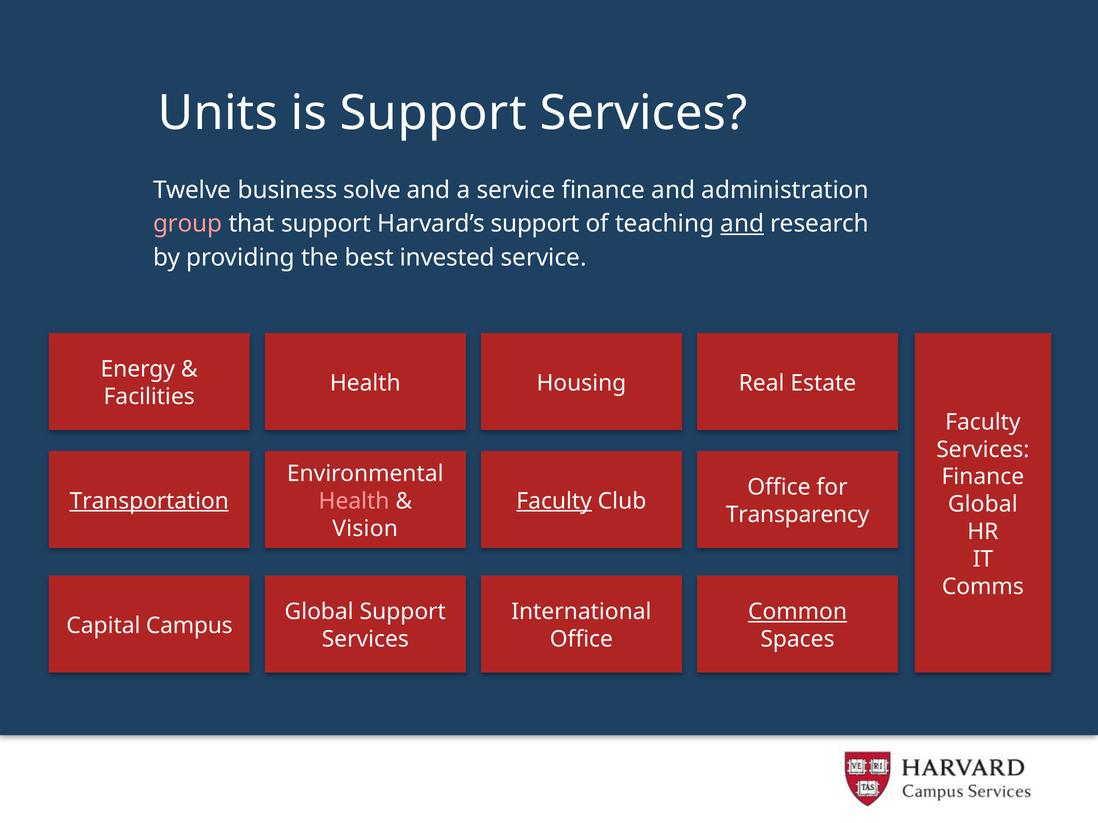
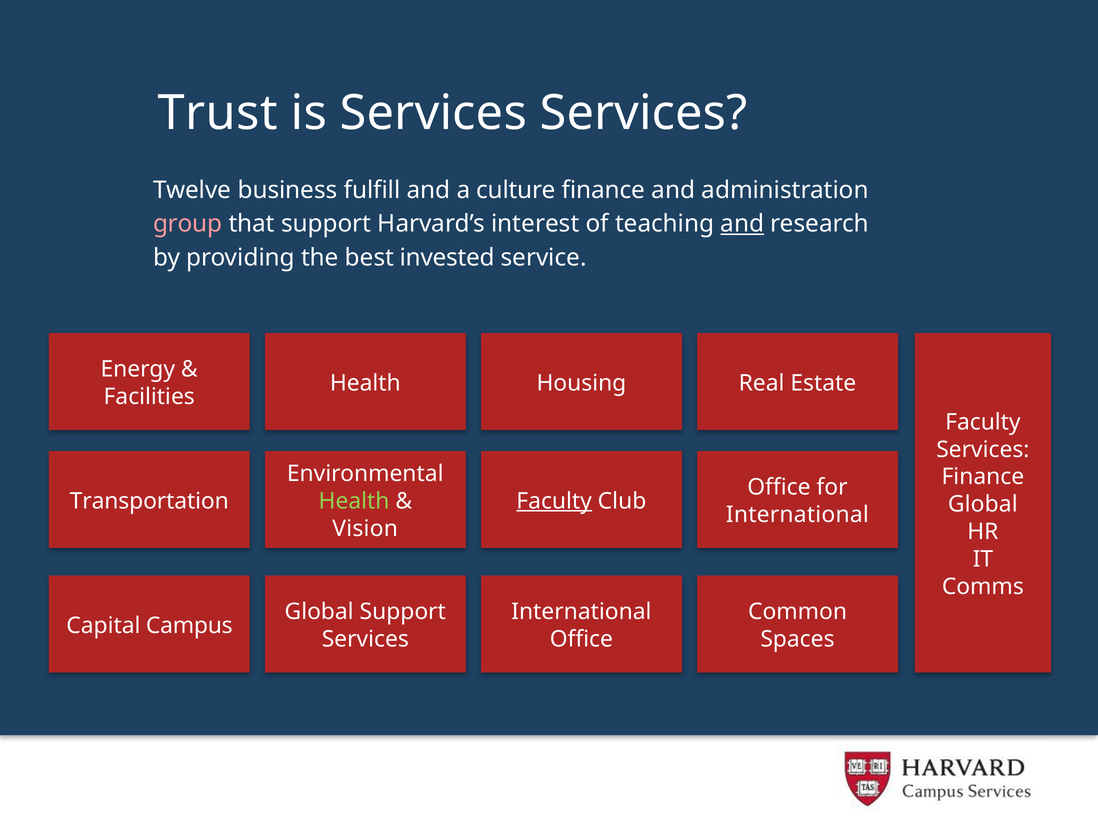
Units: Units -> Trust (218, 113)
is Support: Support -> Services (433, 113)
solve: solve -> fulfill (372, 190)
a service: service -> culture (516, 190)
Harvard’s support: support -> interest (535, 224)
Transportation underline: present -> none (149, 501)
Health colour: pink -> light green (354, 501)
Transparency: Transparency -> International (797, 515)
Common underline: present -> none (798, 612)
